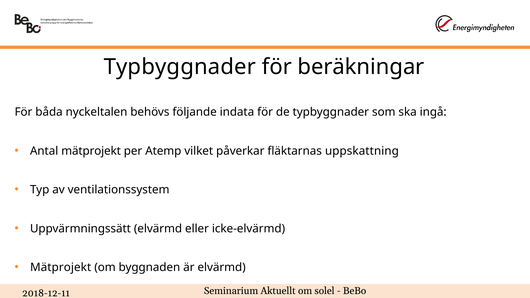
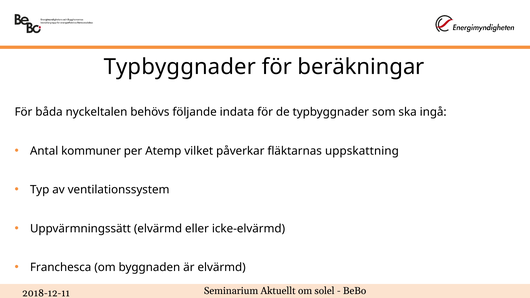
Antal mätprojekt: mätprojekt -> kommuner (91, 151)
Mätprojekt: Mätprojekt -> Franchesca (61, 268)
